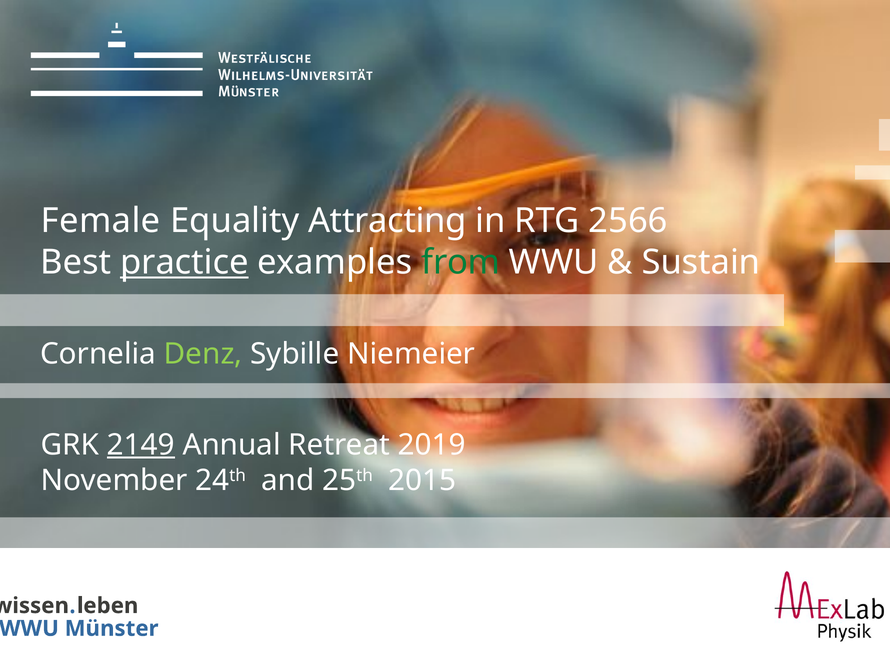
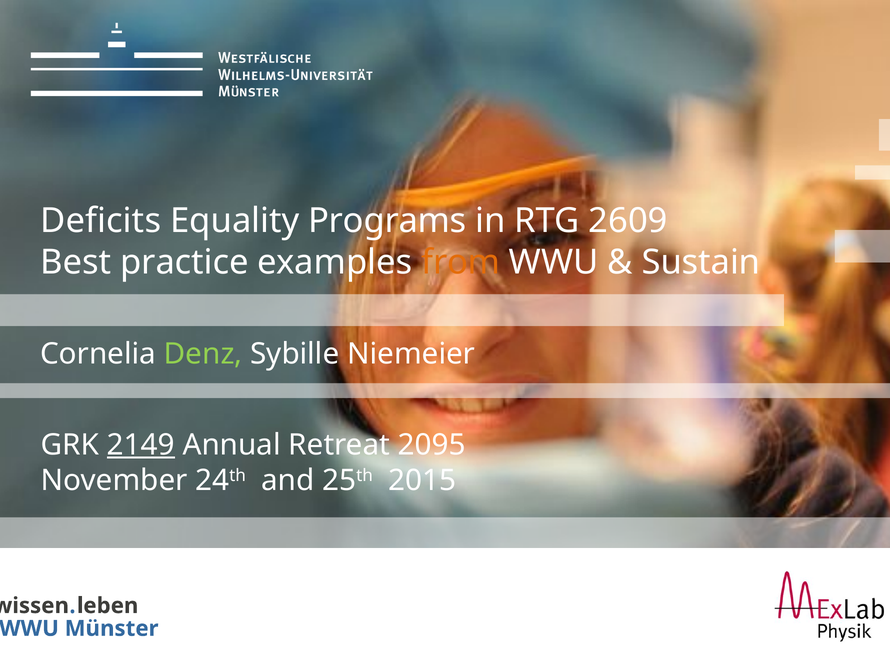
Female: Female -> Deficits (101, 221)
Attracting: Attracting -> Programs (387, 221)
2566: 2566 -> 2609 (628, 221)
practice underline: present -> none (184, 263)
from colour: green -> orange (461, 263)
2019: 2019 -> 2095 (432, 445)
